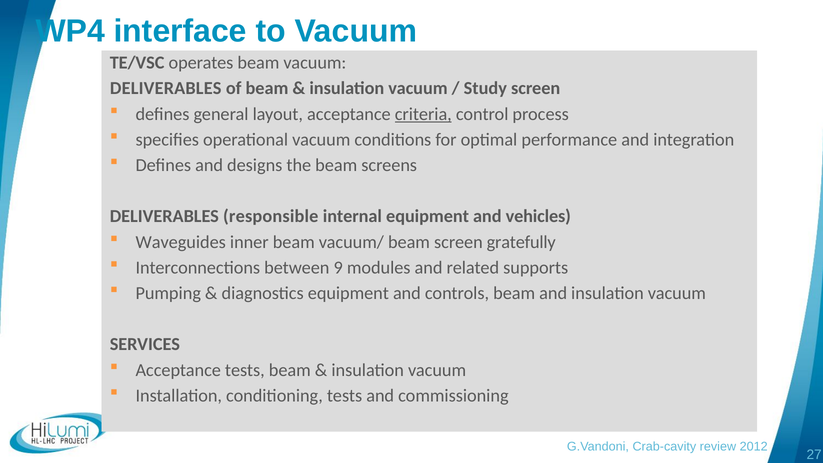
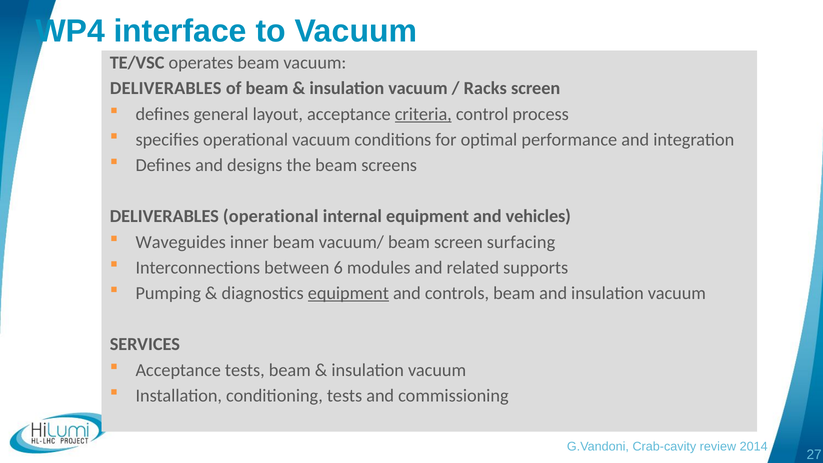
Study: Study -> Racks (485, 88)
DELIVERABLES responsible: responsible -> operational (271, 216)
gratefully: gratefully -> surfacing (521, 242)
9: 9 -> 6 (338, 268)
equipment underline: none -> present (348, 293)
2012: 2012 -> 2014 (754, 447)
